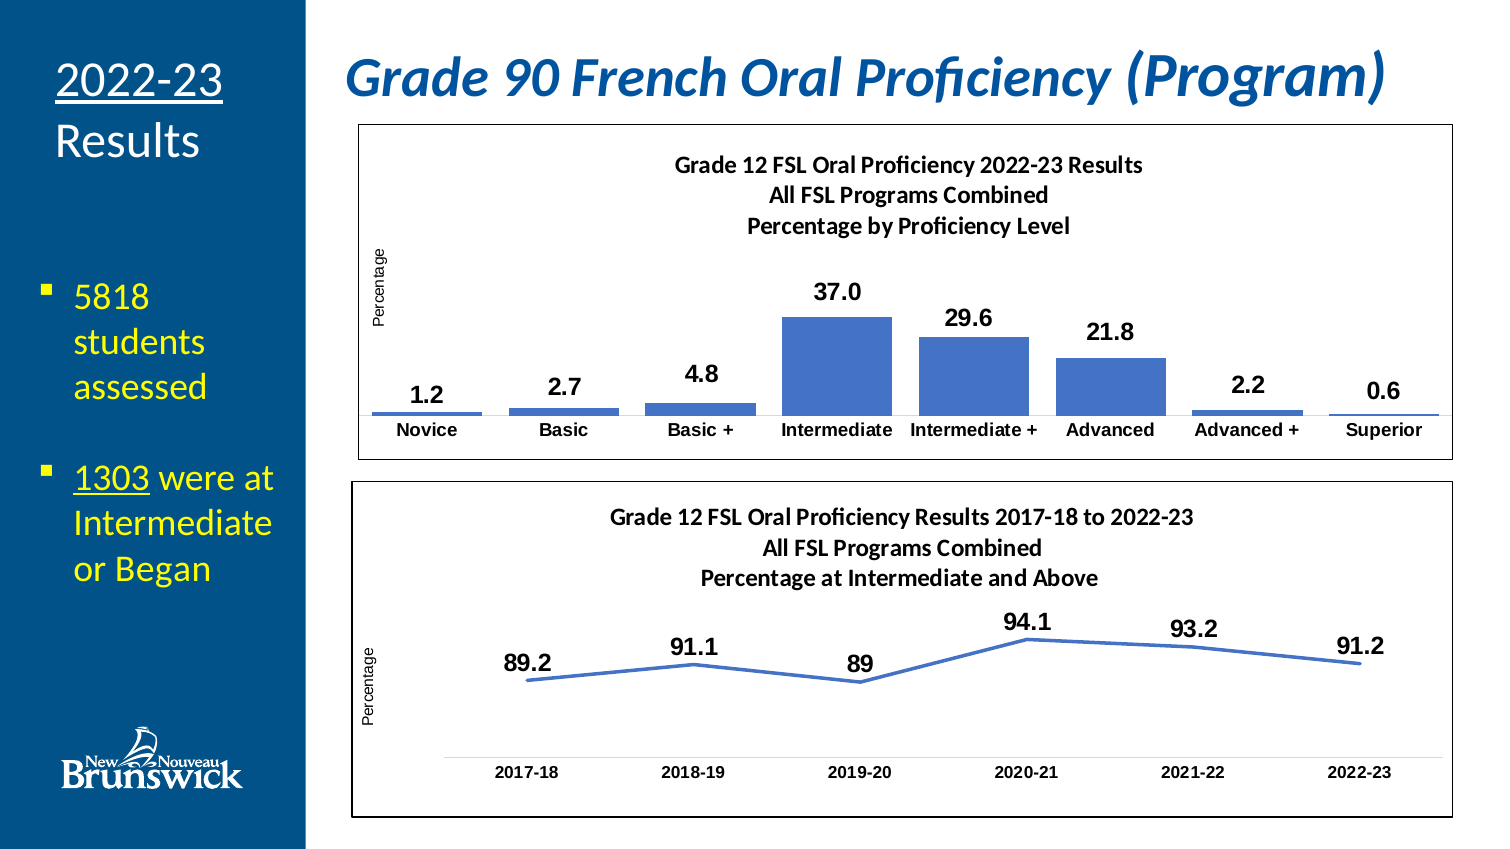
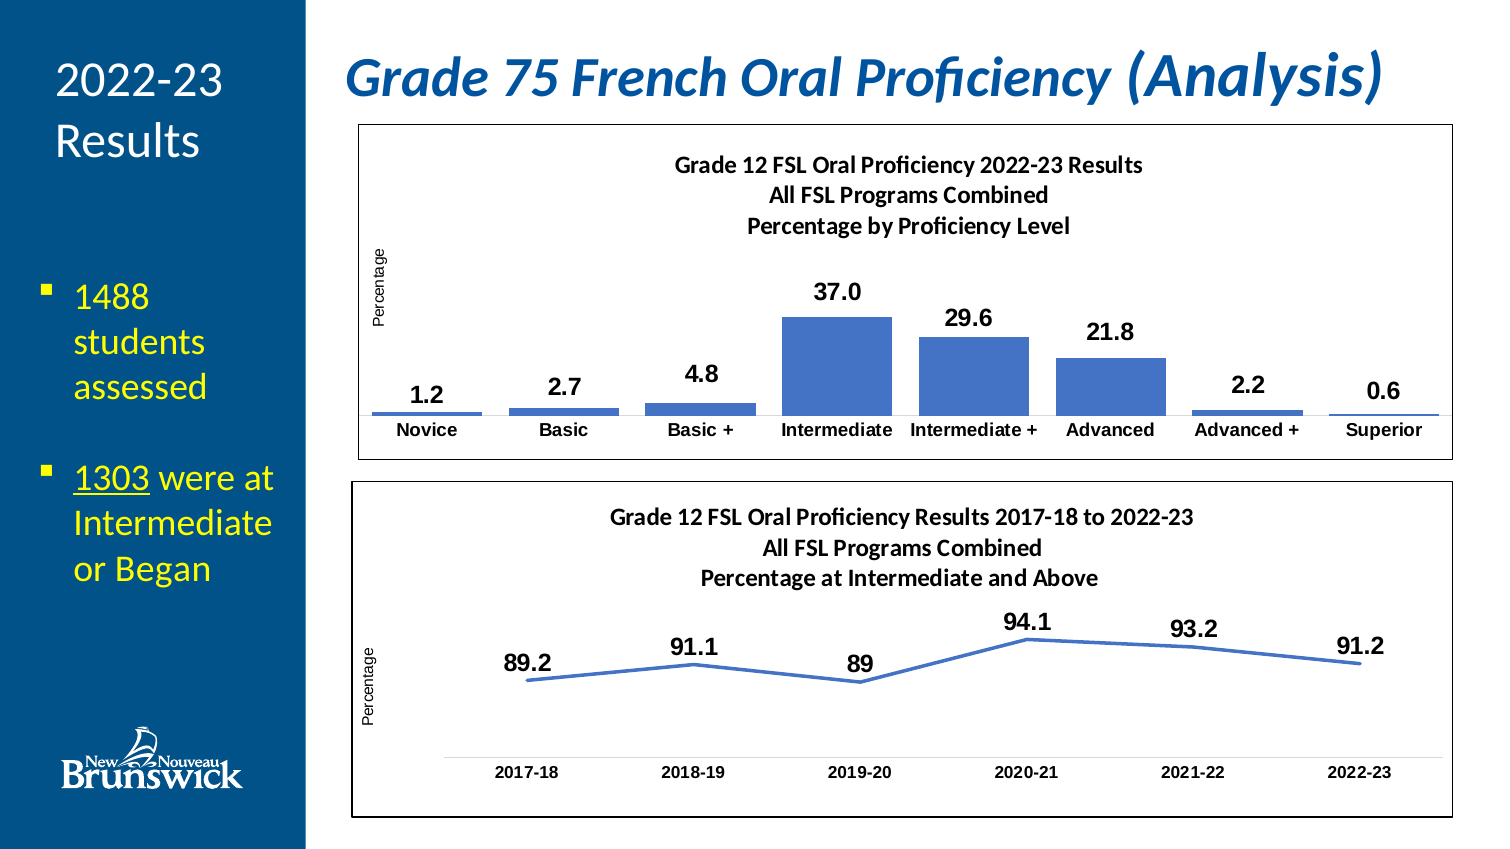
90: 90 -> 75 (530, 78)
Program: Program -> Analysis (1255, 76)
2022-23 underline: present -> none (139, 80)
5818: 5818 -> 1488 (112, 297)
